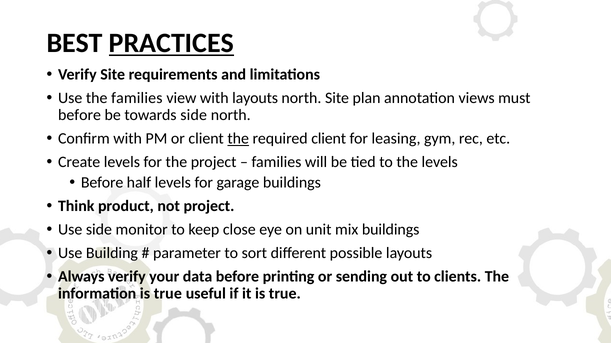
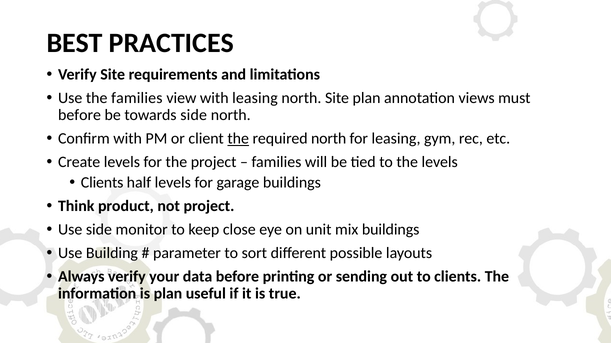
PRACTICES underline: present -> none (171, 43)
with layouts: layouts -> leasing (255, 98)
required client: client -> north (329, 139)
Before: Before -> Clients (102, 183)
information is true: true -> plan (168, 294)
